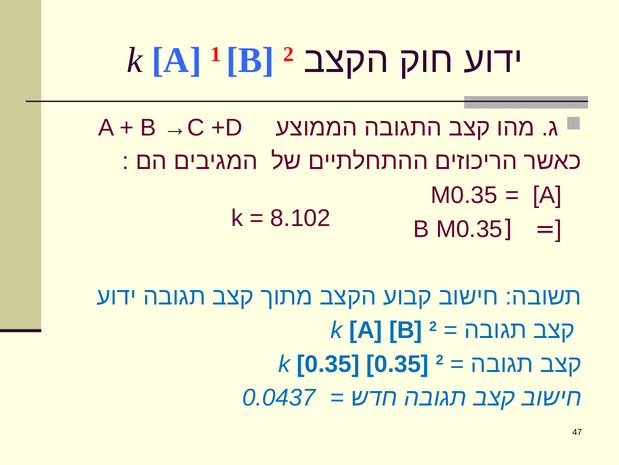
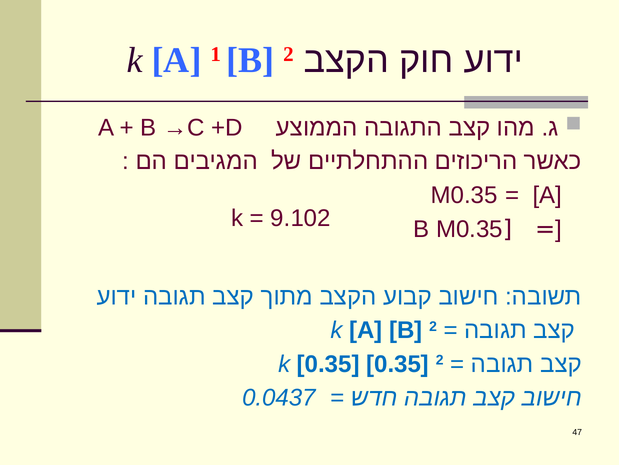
8.102: 8.102 -> 9.102 (301, 218)
